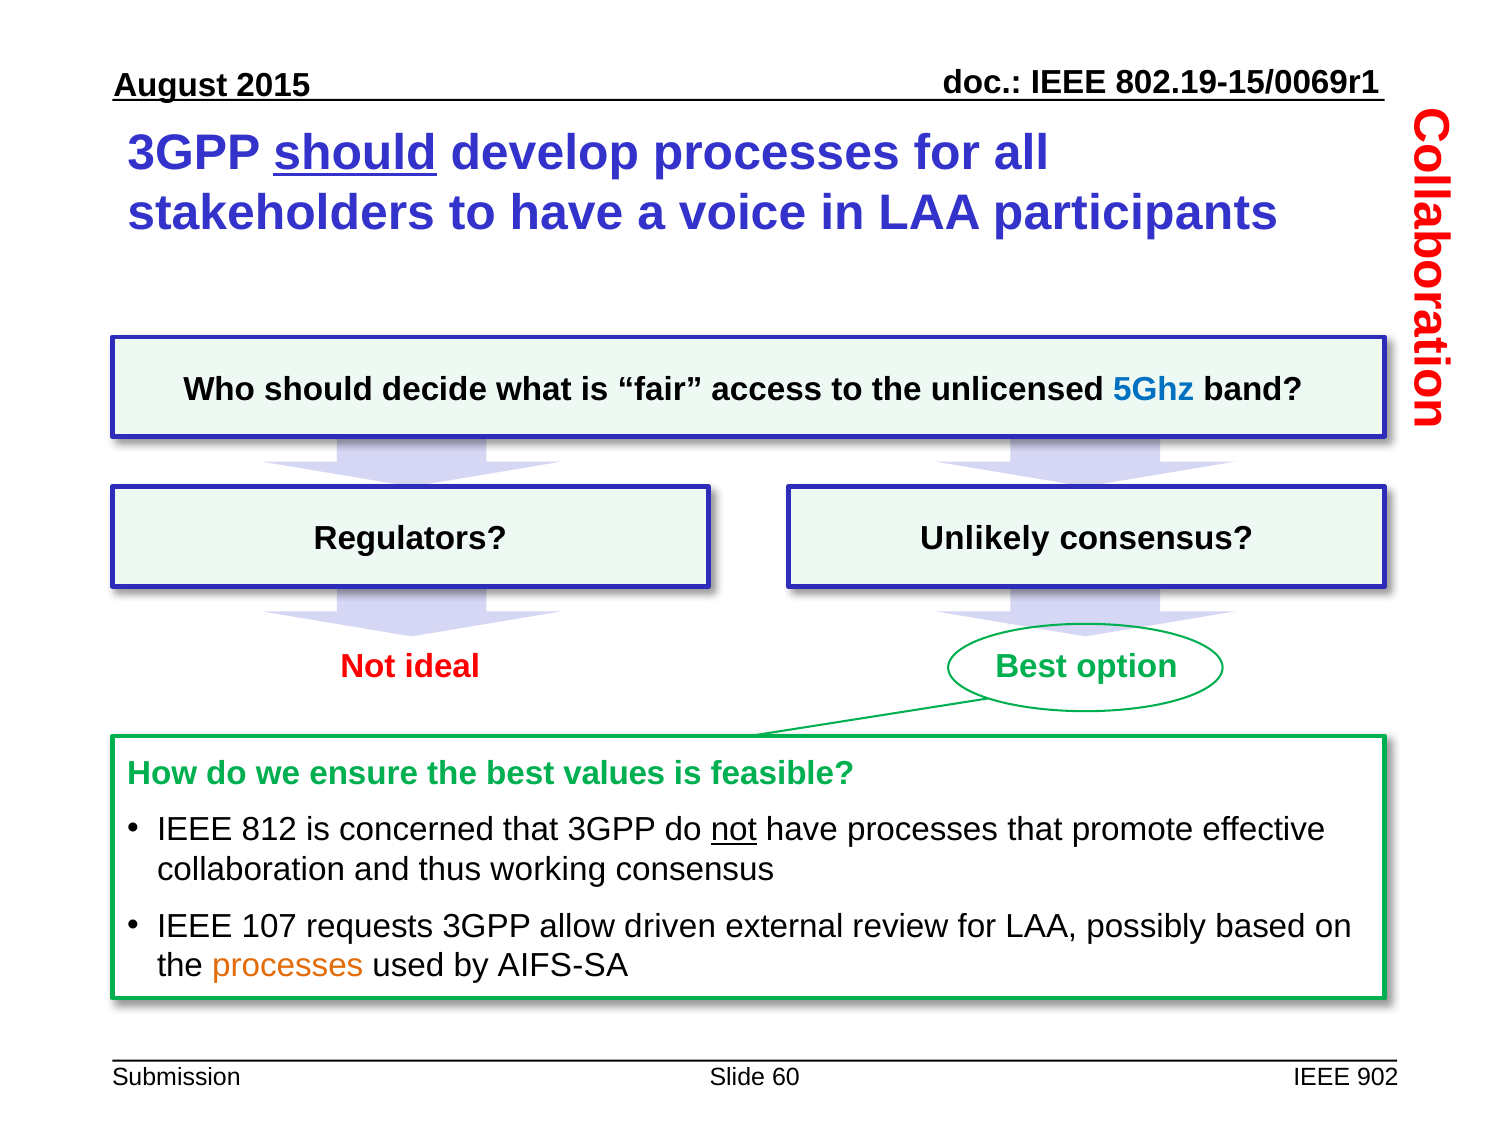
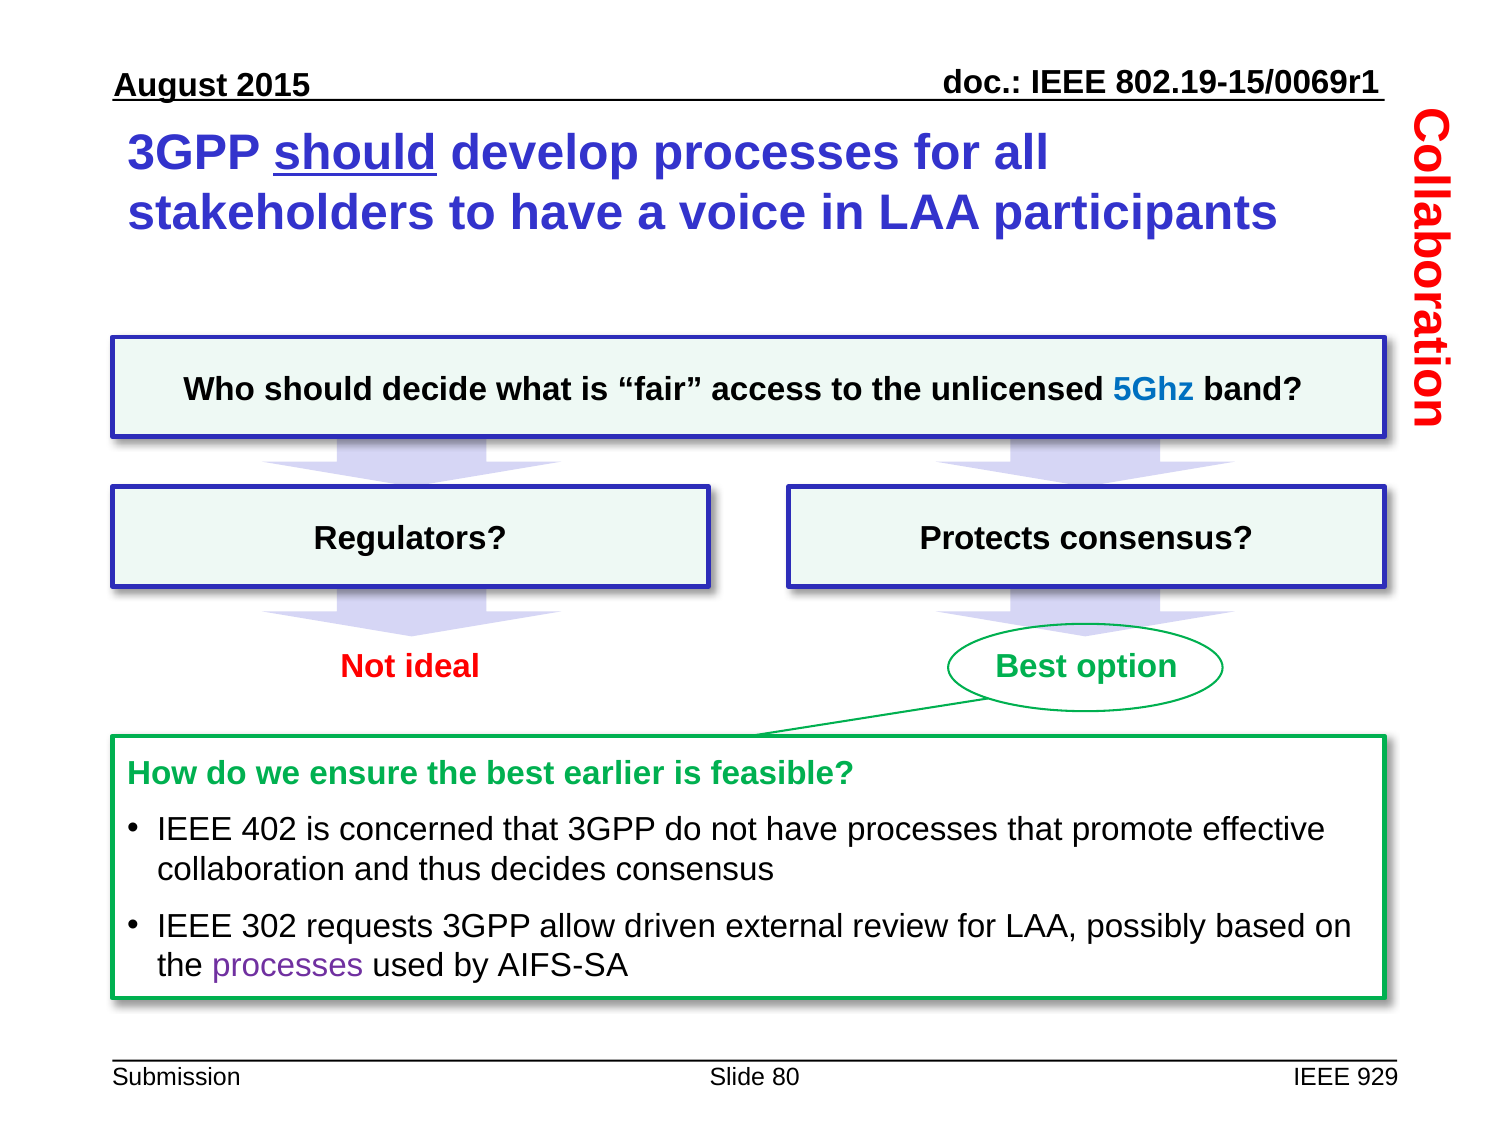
Unlikely: Unlikely -> Protects (985, 539)
values: values -> earlier (614, 773)
812: 812 -> 402 (269, 829)
not underline: present -> none (734, 829)
working: working -> decides (548, 869)
107: 107 -> 302 (269, 926)
processes colour: orange -> purple (288, 966)
60: 60 -> 80 (786, 1077)
902: 902 -> 929 (1378, 1077)
